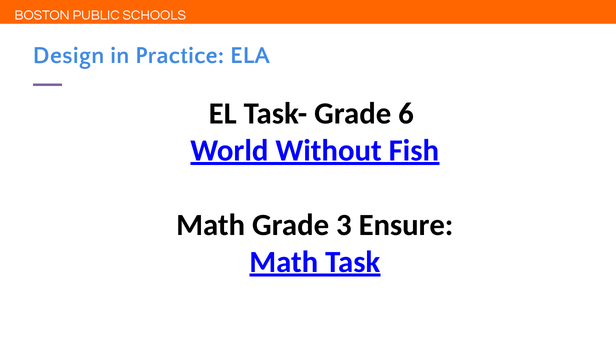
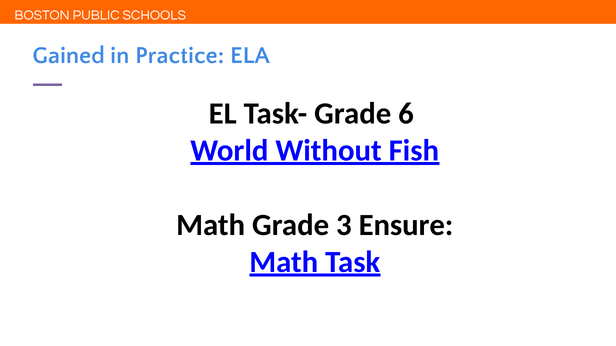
Design: Design -> Gained (69, 56)
